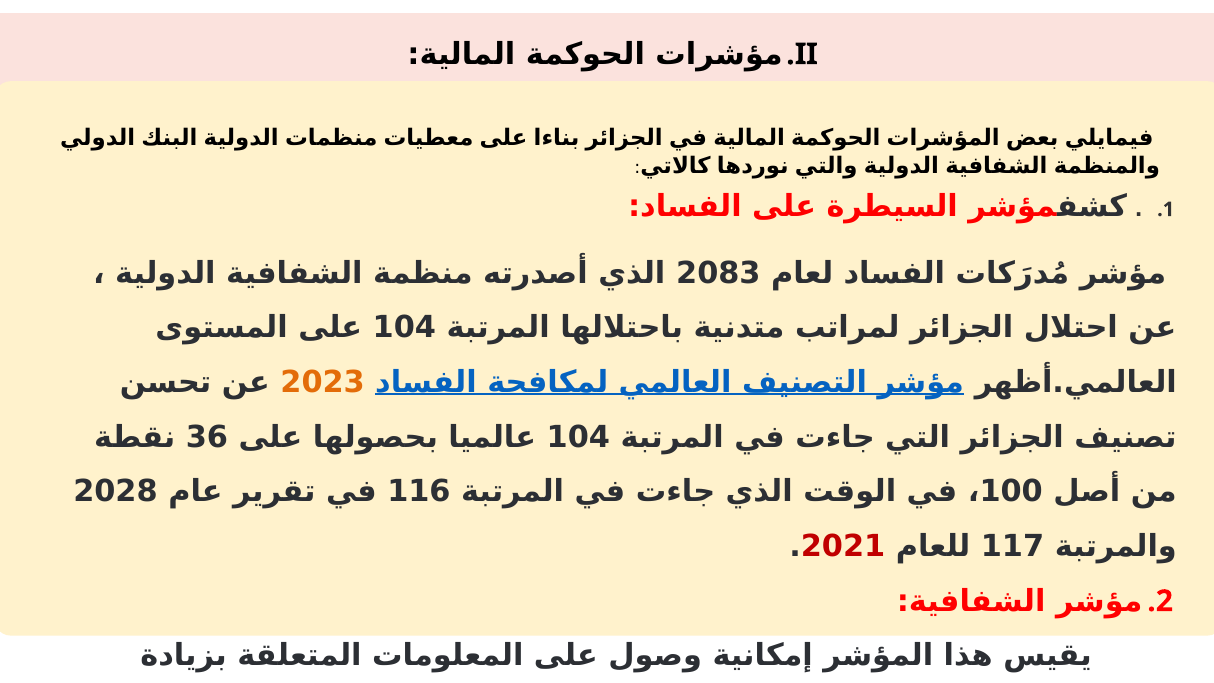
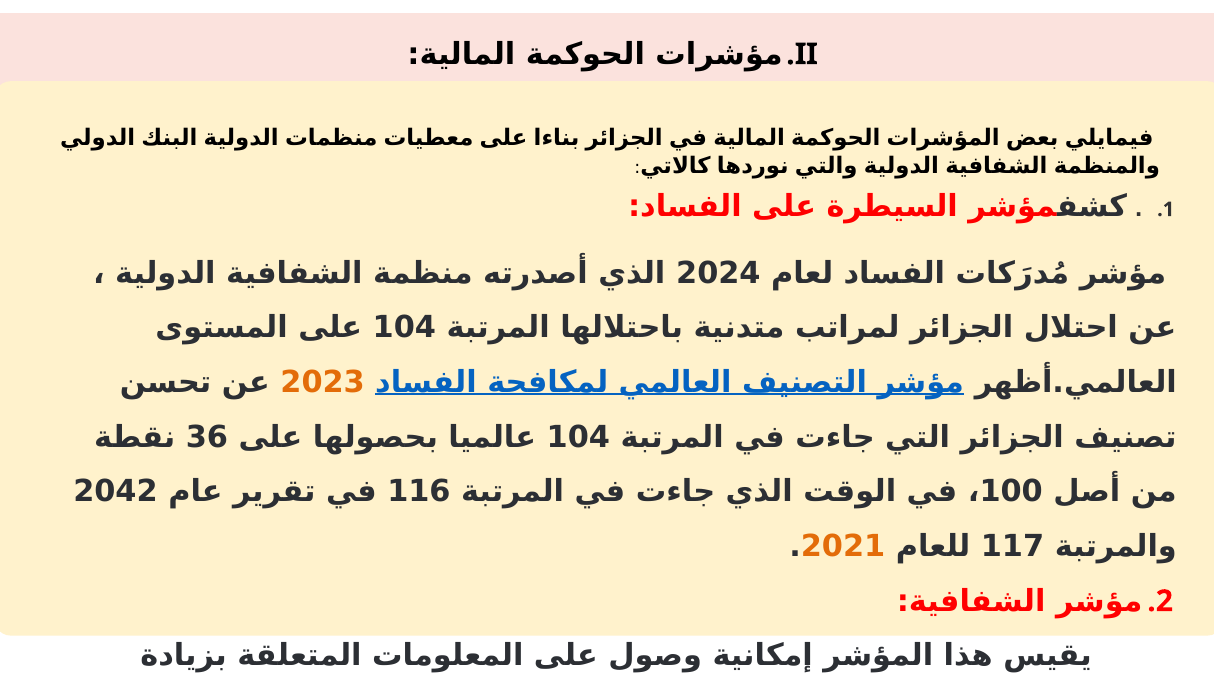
2083: 2083 -> 2024 (718, 273)
2028: 2028 -> 2042 (115, 492)
2021 colour: red -> orange (843, 546)
